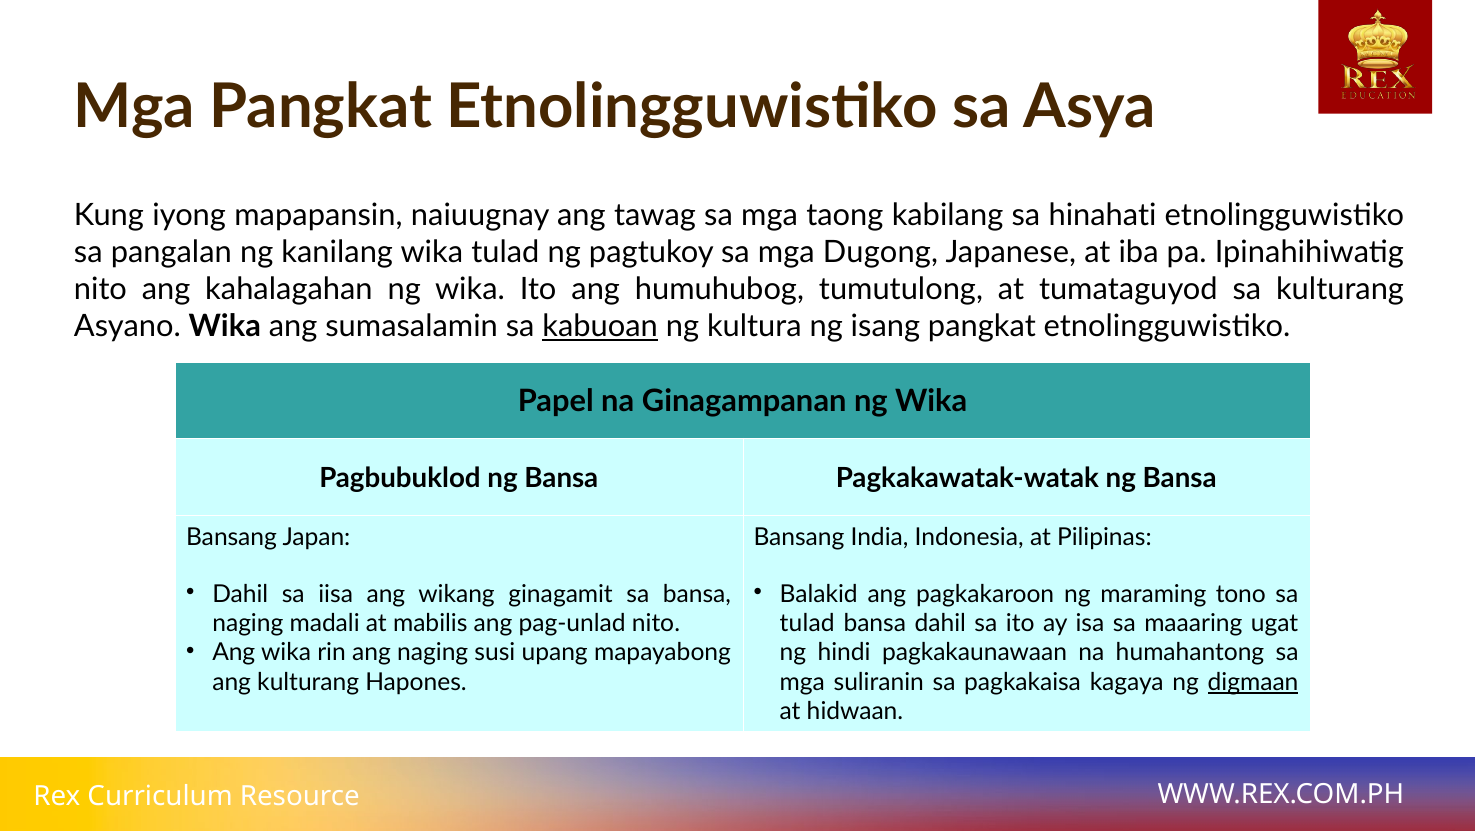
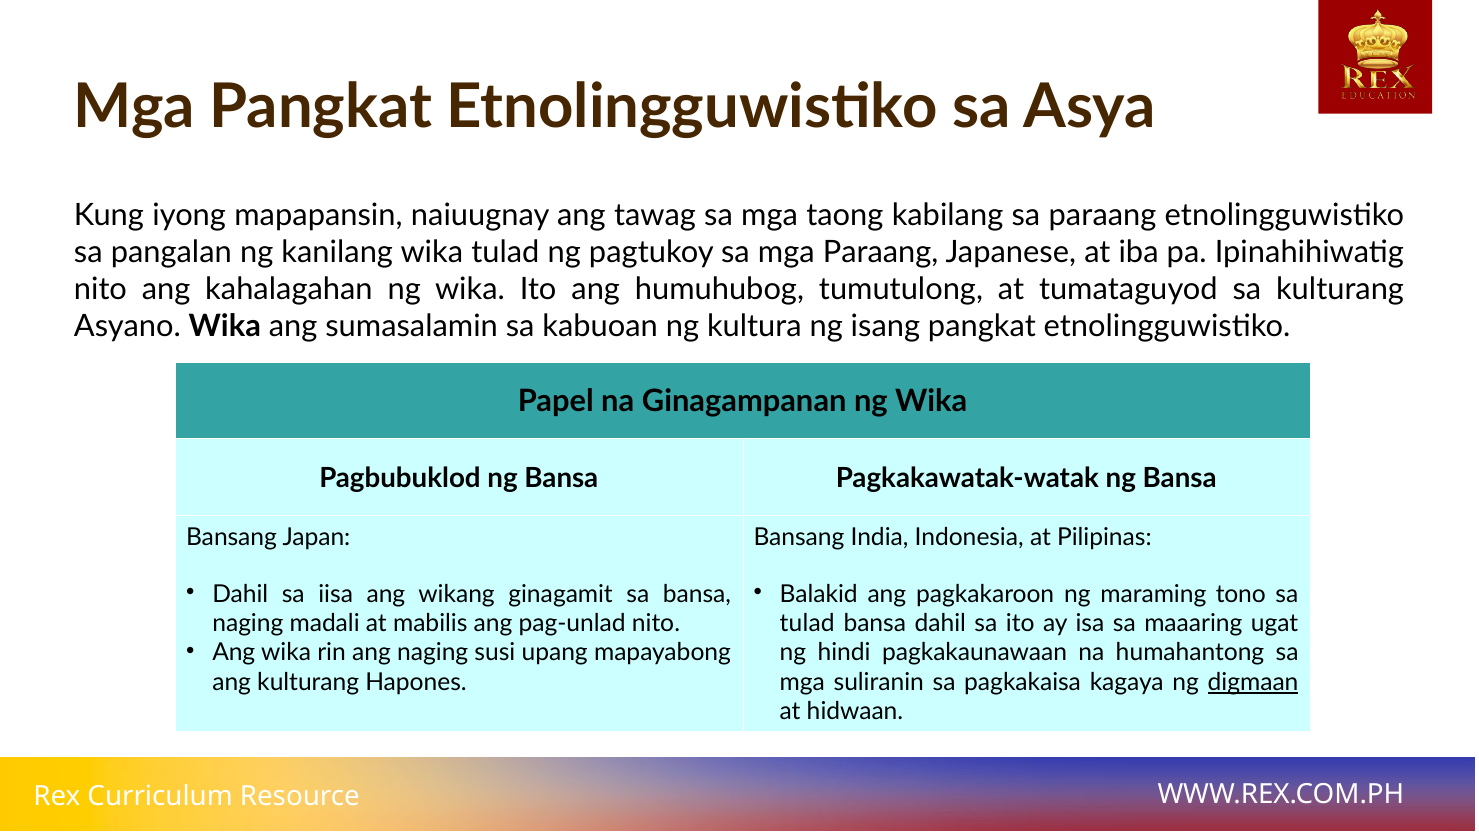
sa hinahati: hinahati -> paraang (1103, 215)
mga Dugong: Dugong -> Paraang (881, 252)
kabuoan underline: present -> none (600, 326)
